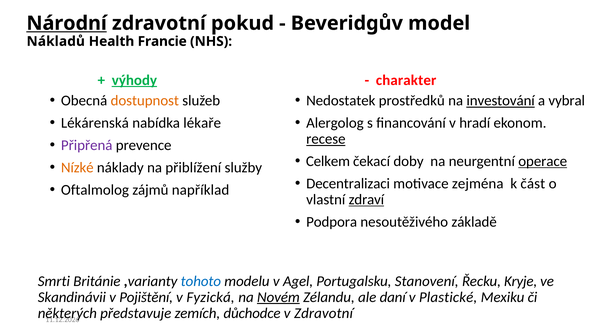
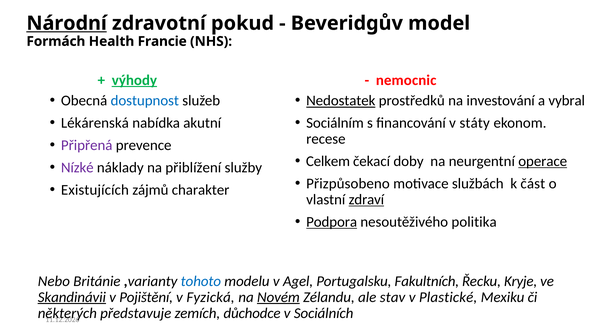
Nákladů: Nákladů -> Formách (56, 41)
charakter: charakter -> nemocnic (406, 80)
dostupnost colour: orange -> blue (145, 101)
Nedostatek underline: none -> present (341, 101)
investování underline: present -> none (501, 101)
lékaře: lékaře -> akutní (202, 123)
Alergolog: Alergolog -> Sociálním (335, 123)
hradí: hradí -> státy (475, 123)
recese underline: present -> none (326, 139)
Nízké colour: orange -> purple (77, 168)
Decentralizaci: Decentralizaci -> Přizpůsobeno (348, 184)
zejména: zejména -> službách (478, 184)
Oftalmolog: Oftalmolog -> Existujících (95, 190)
například: například -> charakter (201, 190)
Podpora underline: none -> present (332, 222)
základě: základě -> politika (474, 222)
Smrti: Smrti -> Nebo (54, 281)
Stanovení: Stanovení -> Fakultních (427, 281)
Skandinávii underline: none -> present (72, 297)
daní: daní -> stav (393, 297)
v Zdravotní: Zdravotní -> Sociálních (324, 313)
